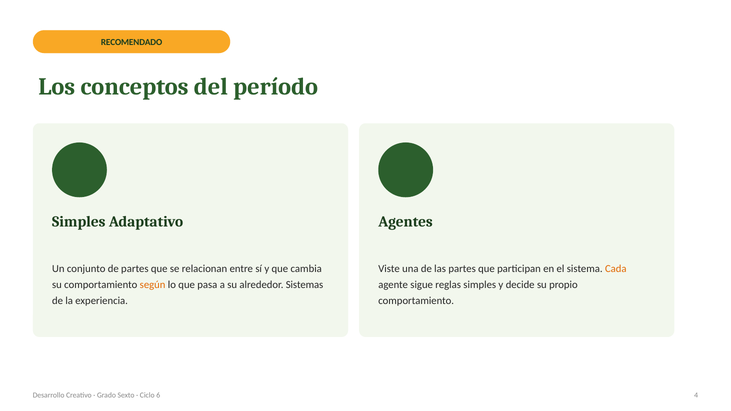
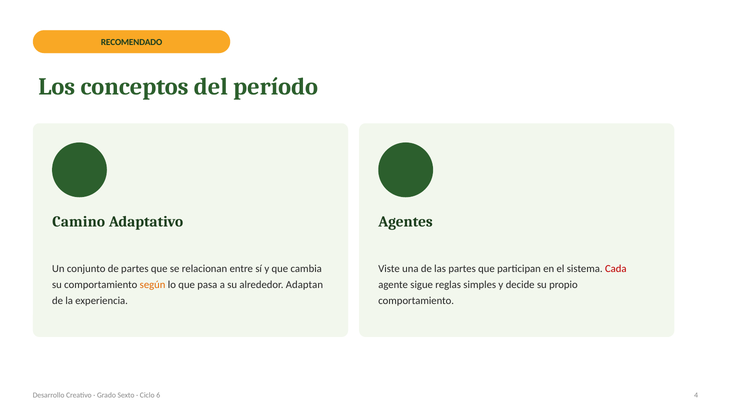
Simples: Simples -> Camino (79, 222)
Cada colour: orange -> red (616, 269)
Sistemas: Sistemas -> Adaptan (304, 285)
